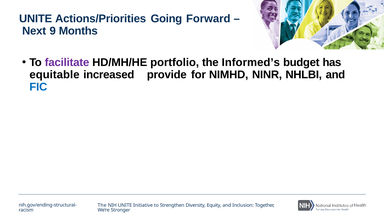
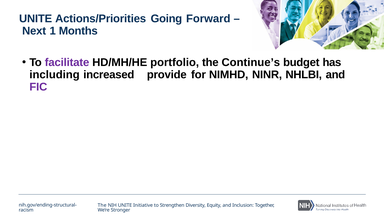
9: 9 -> 1 (53, 31)
Informed’s: Informed’s -> Continue’s (251, 63)
equitable: equitable -> including (55, 75)
FIC colour: blue -> purple (38, 87)
